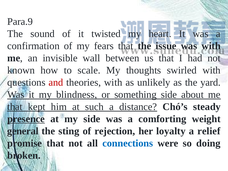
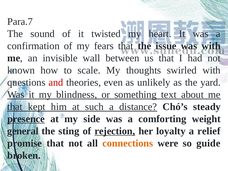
Para.9: Para.9 -> Para.7 (20, 22)
theories with: with -> even (113, 82)
something side: side -> text (169, 95)
rejection underline: none -> present (115, 131)
connections colour: blue -> orange (128, 143)
doing: doing -> guide (208, 143)
